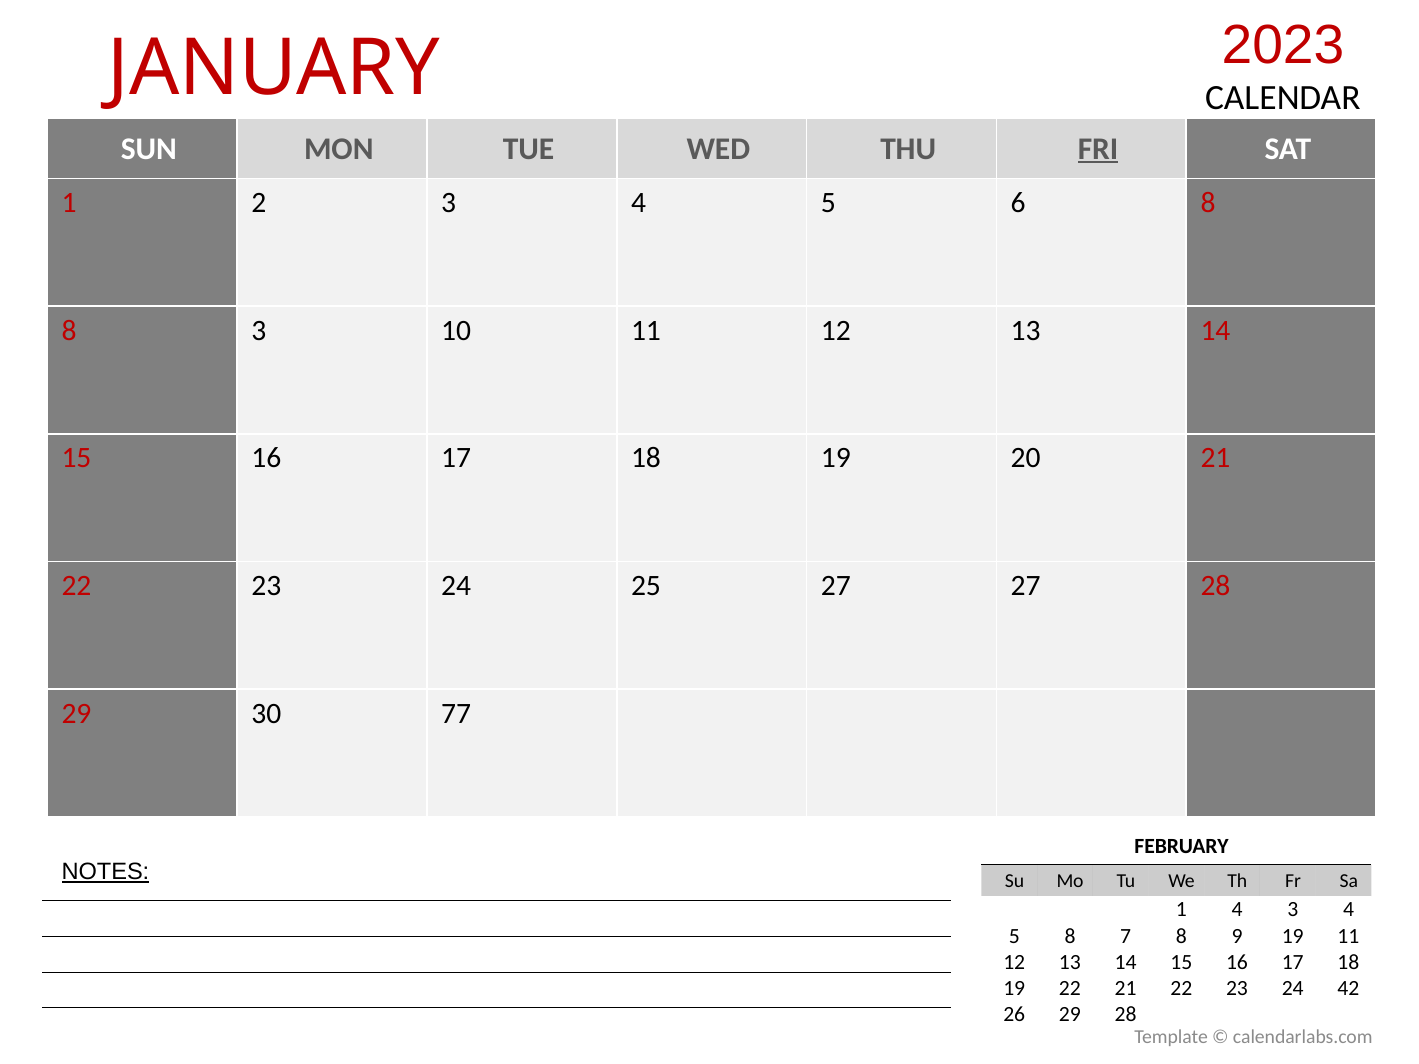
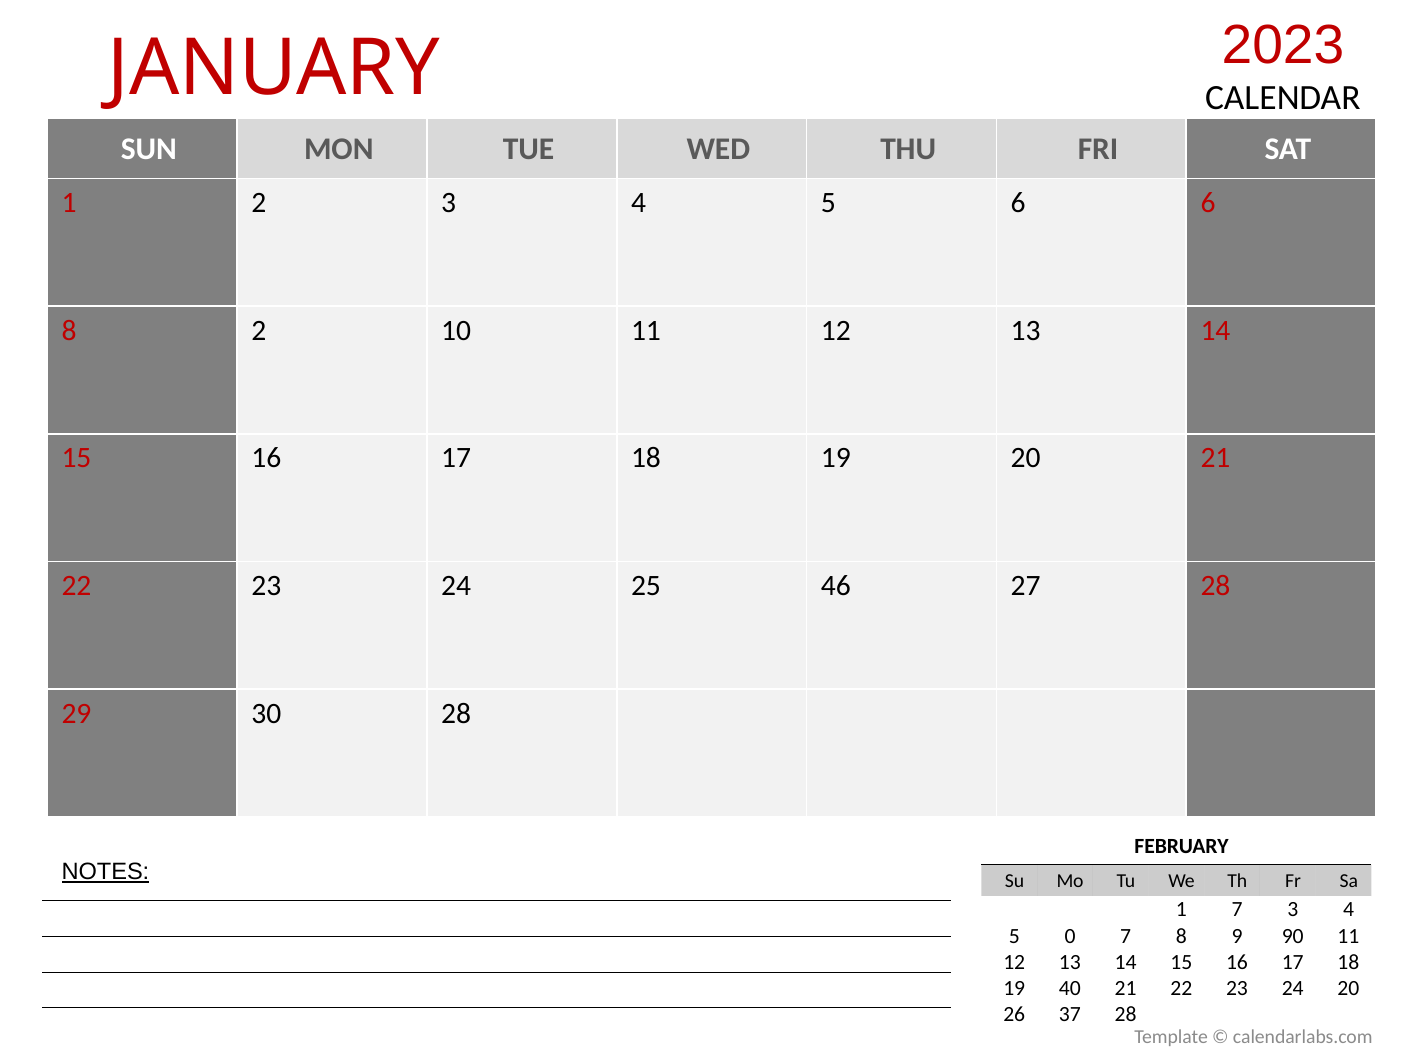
FRI underline: present -> none (1098, 149)
6 8: 8 -> 6 (1208, 203)
8 3: 3 -> 2 (259, 330)
25 27: 27 -> 46 (836, 586)
30 77: 77 -> 28 (456, 714)
1 4: 4 -> 7 (1237, 910)
5 8: 8 -> 0 (1070, 936)
9 19: 19 -> 90 (1293, 936)
19 22: 22 -> 40 (1070, 988)
24 42: 42 -> 20 (1348, 988)
26 29: 29 -> 37 (1070, 1014)
